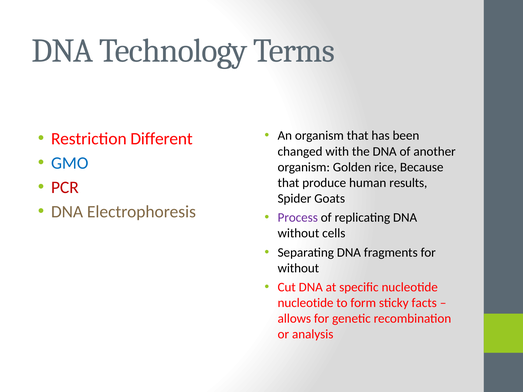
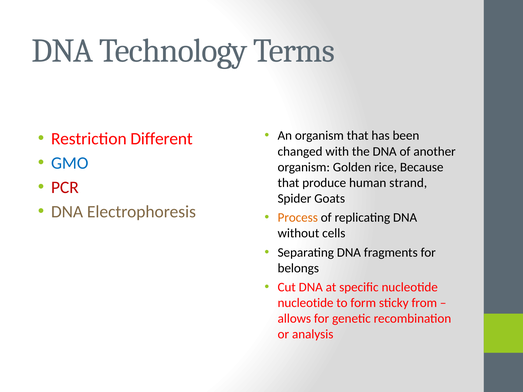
results: results -> strand (408, 183)
Process colour: purple -> orange (298, 218)
without: without -> belongs (298, 268)
facts: facts -> from (424, 303)
